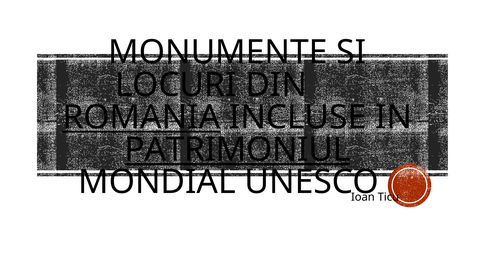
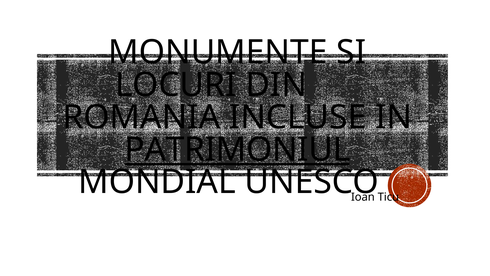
ROMANIA underline: present -> none (141, 117)
